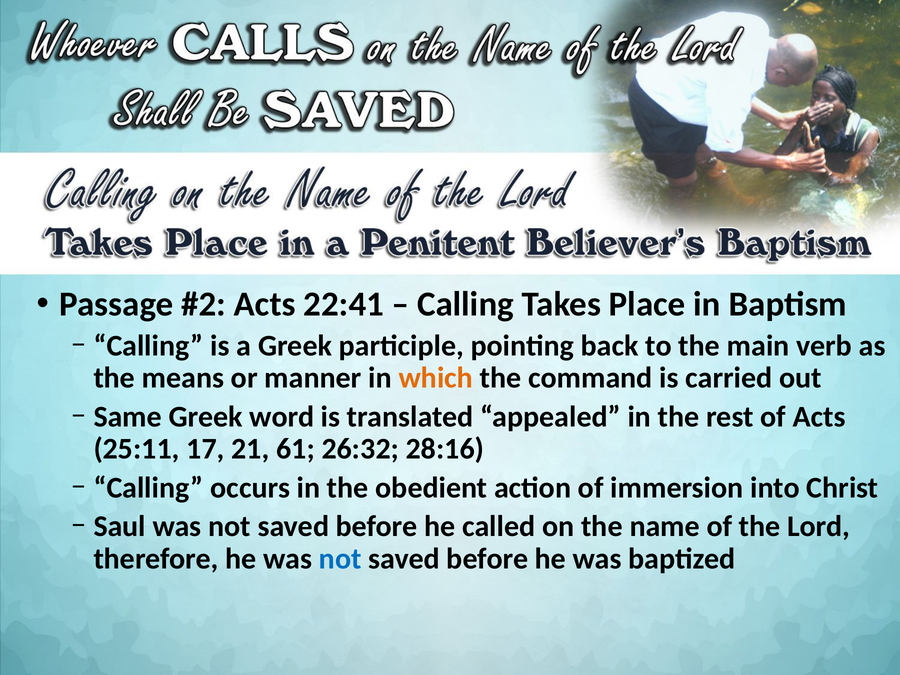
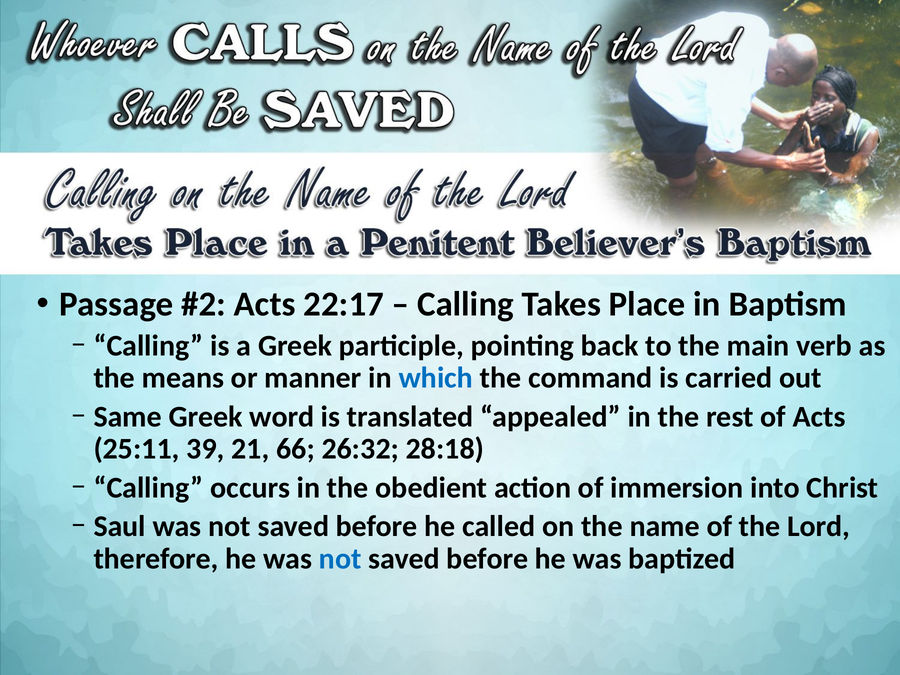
22:41: 22:41 -> 22:17 (344, 304)
which colour: orange -> blue (436, 378)
17: 17 -> 39 (205, 449)
61: 61 -> 66 (295, 449)
28:16: 28:16 -> 28:18 (445, 449)
